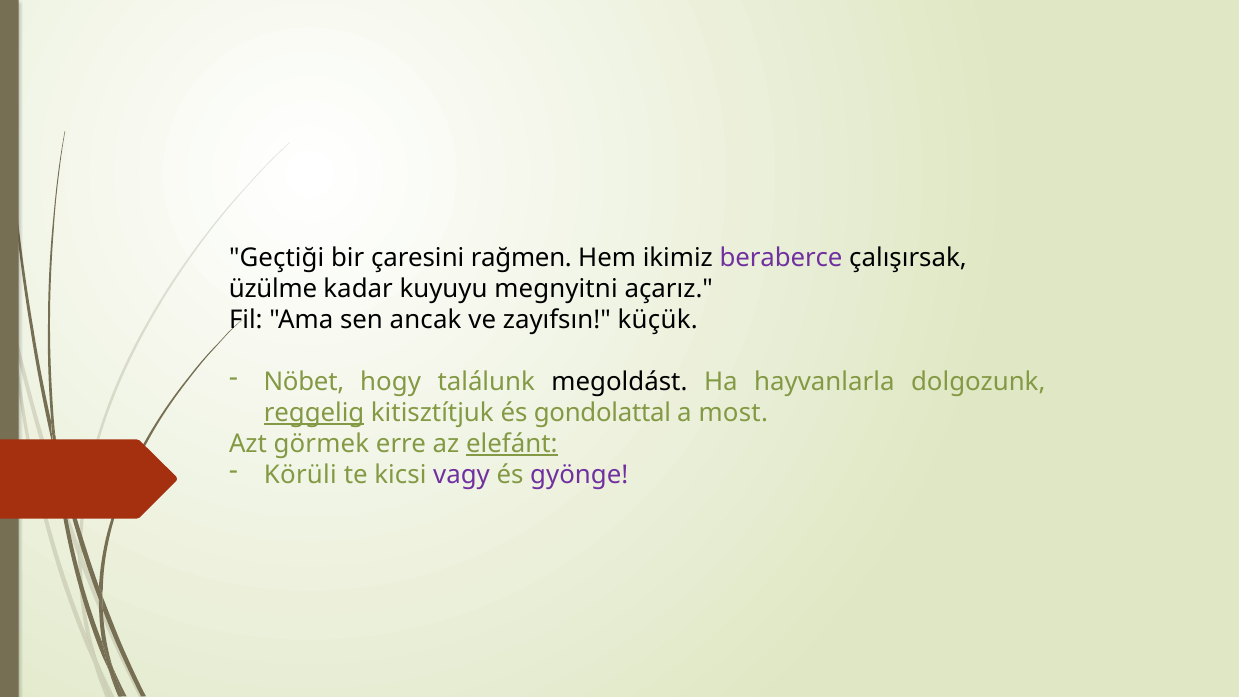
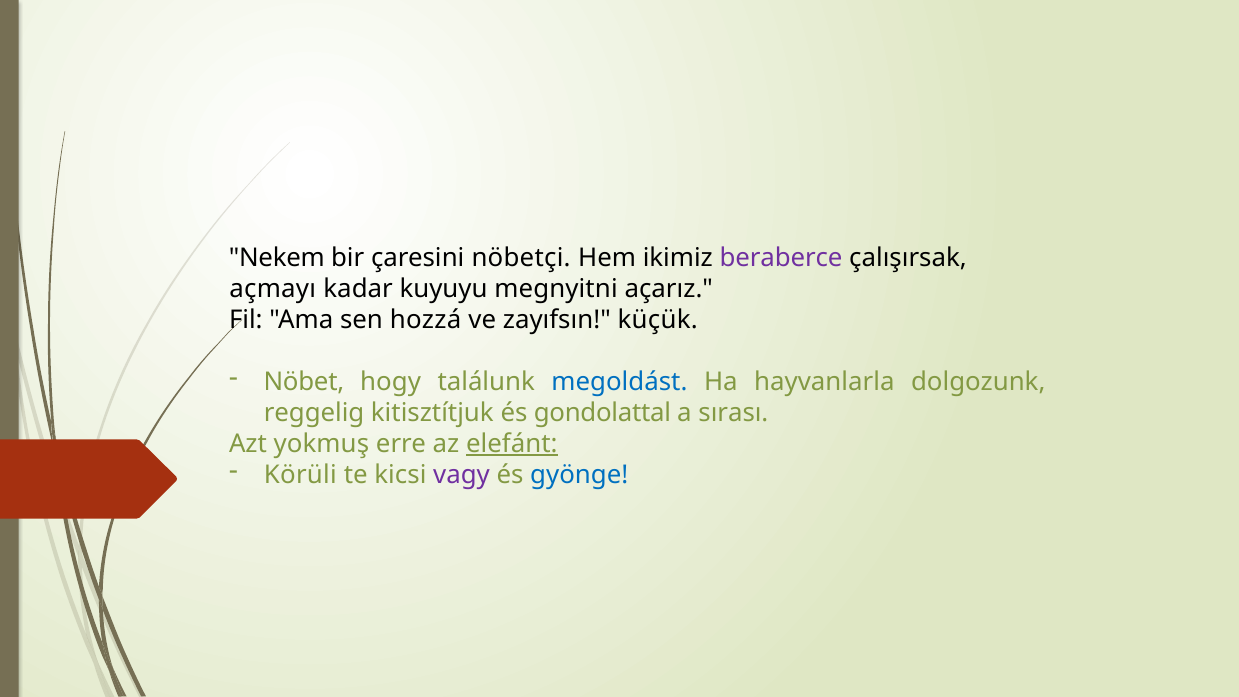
Geçtiği: Geçtiği -> Nekem (277, 258)
rağmen: rağmen -> nöbetçi (521, 258)
üzülme: üzülme -> açmayı (273, 289)
ancak: ancak -> hozzá (426, 320)
megoldást colour: black -> blue (619, 382)
reggelig underline: present -> none (314, 413)
most: most -> sırası (733, 413)
görmek: görmek -> yokmuş (321, 444)
gyönge colour: purple -> blue (579, 475)
